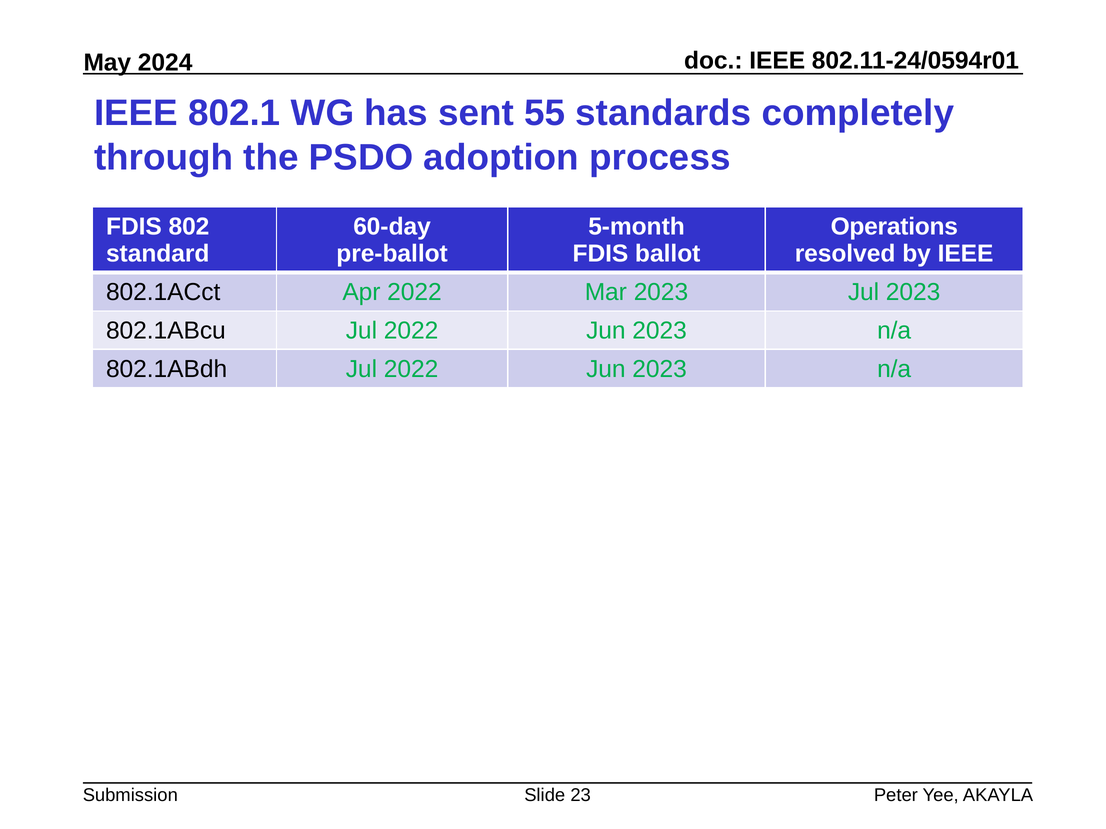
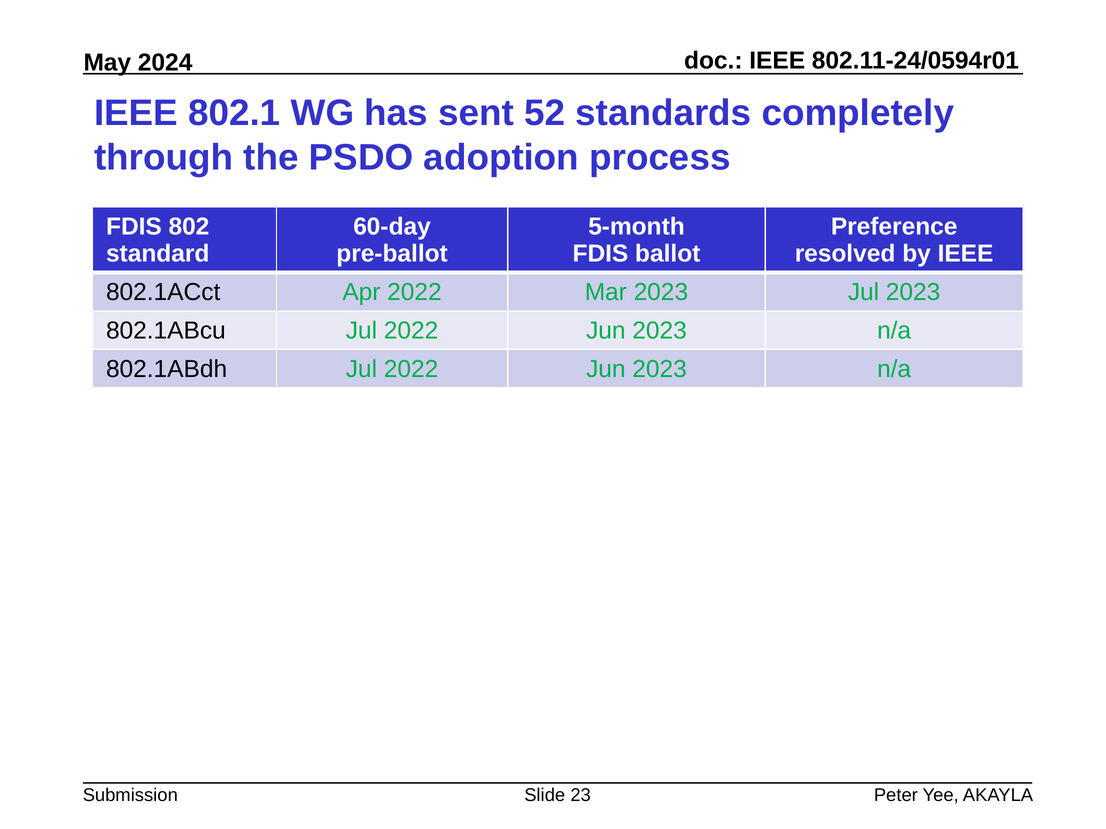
55: 55 -> 52 (545, 113)
Operations: Operations -> Preference (894, 227)
